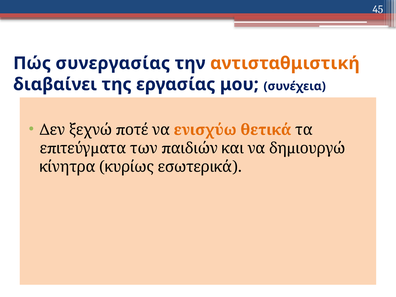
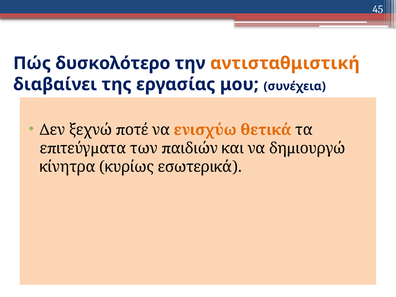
συνεργασίας: συνεργασίας -> δυσκολότερο (113, 63)
